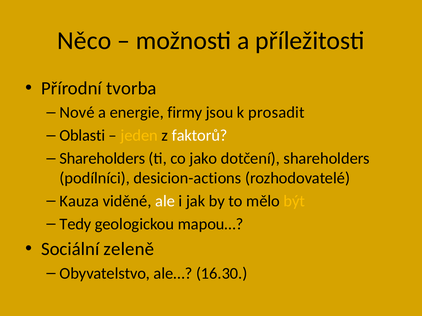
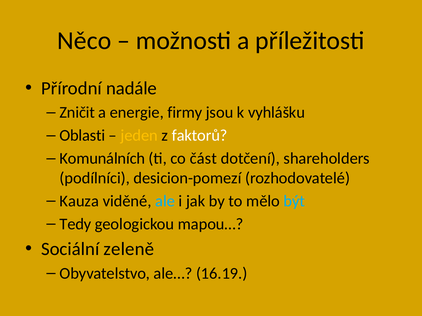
tvorba: tvorba -> nadále (131, 89)
Nové: Nové -> Zničit (77, 113)
prosadit: prosadit -> vyhlášku (277, 113)
Shareholders: Shareholders -> Komunálních (102, 159)
jako: jako -> část (203, 159)
desicion-actions: desicion-actions -> desicion-pomezí (188, 178)
ale colour: white -> light blue (165, 201)
být colour: yellow -> light blue (294, 201)
16.30: 16.30 -> 16.19 (222, 274)
